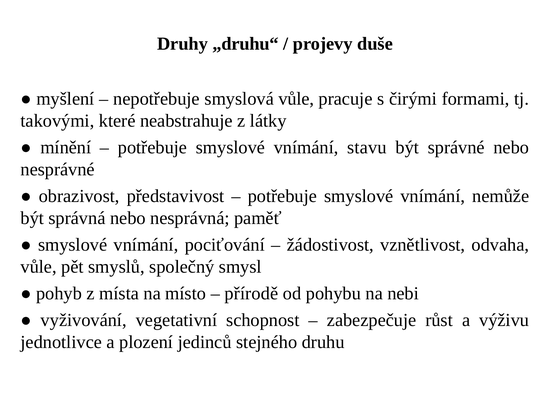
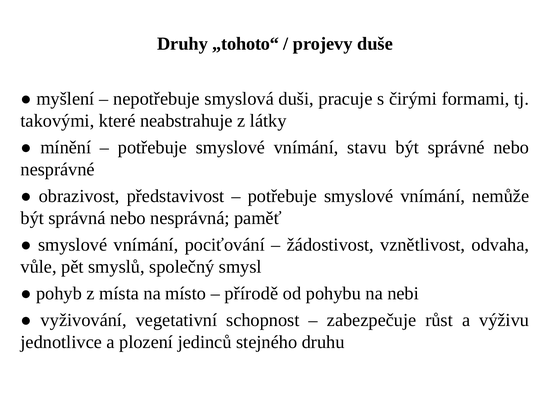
„druhu“: „druhu“ -> „tohoto“ (246, 44)
smyslová vůle: vůle -> duši (296, 99)
